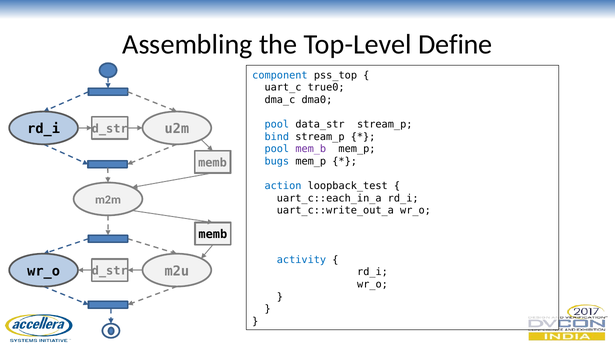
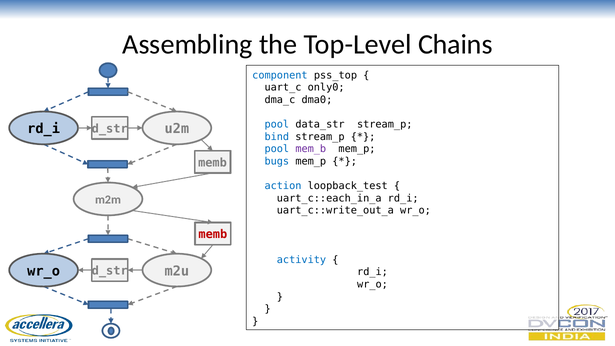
Define: Define -> Chains (455, 45)
true0: true0 -> only0 (326, 88)
memb colour: black -> red (213, 234)
